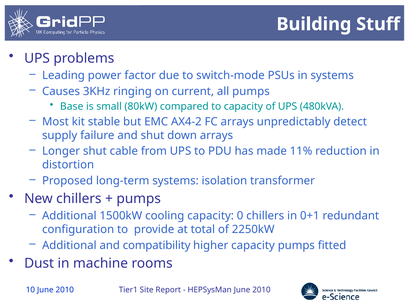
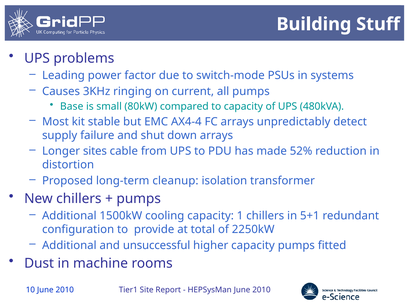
AX4-2: AX4-2 -> AX4-4 (186, 122)
Longer shut: shut -> sites (95, 151)
11%: 11% -> 52% (301, 151)
long-term systems: systems -> cleanup (175, 181)
0: 0 -> 1 (240, 216)
0+1: 0+1 -> 5+1 (310, 216)
compatibility: compatibility -> unsuccessful (157, 245)
